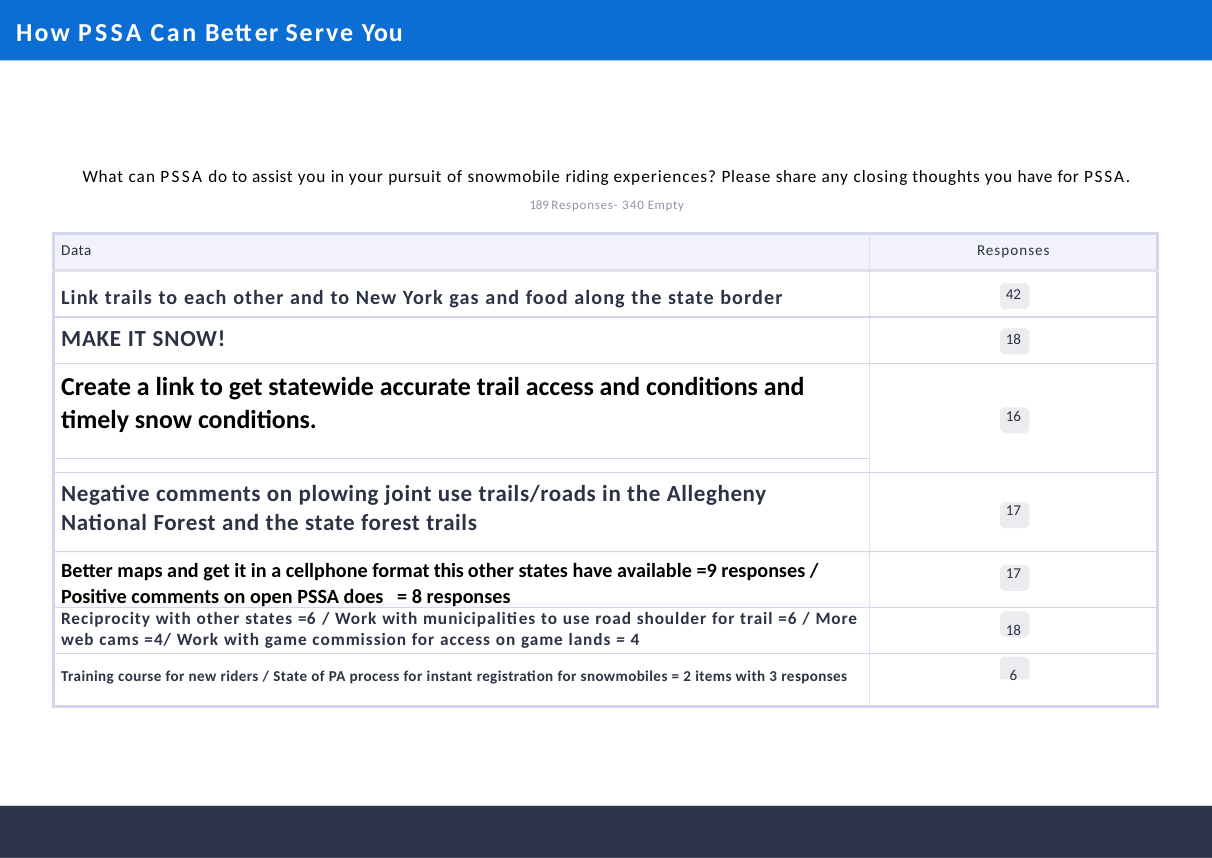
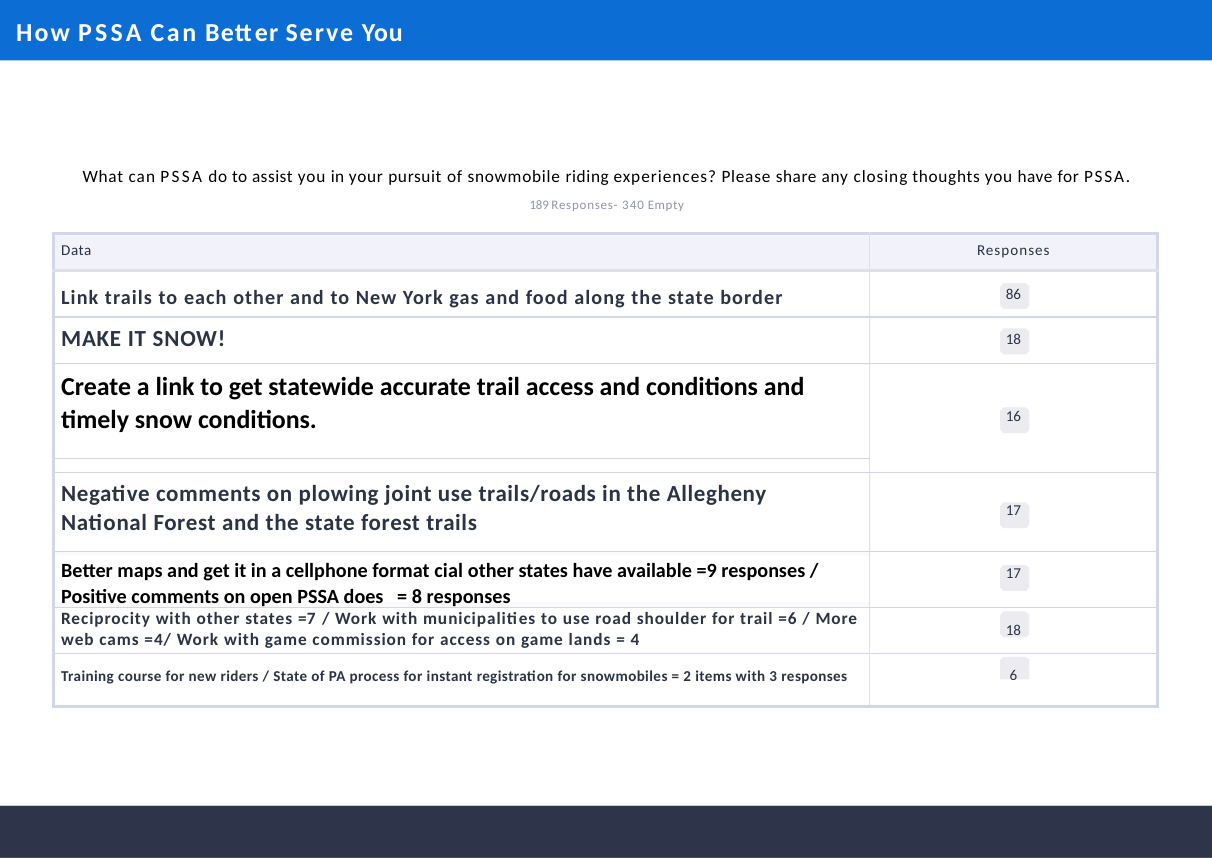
42: 42 -> 86 (1013, 294)
this: this -> cial (449, 571)
states =6: =6 -> =7 (307, 619)
